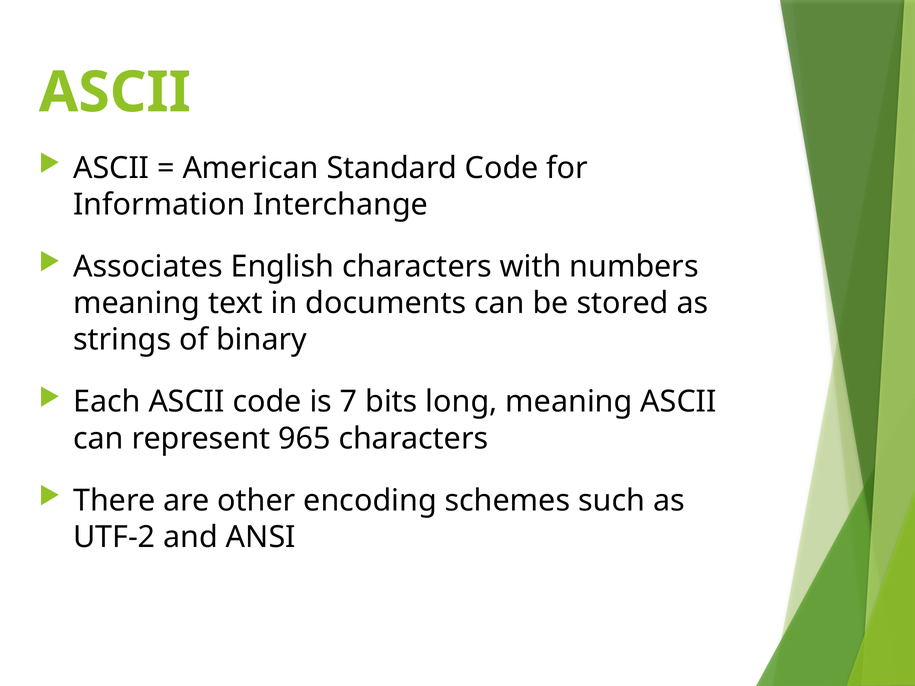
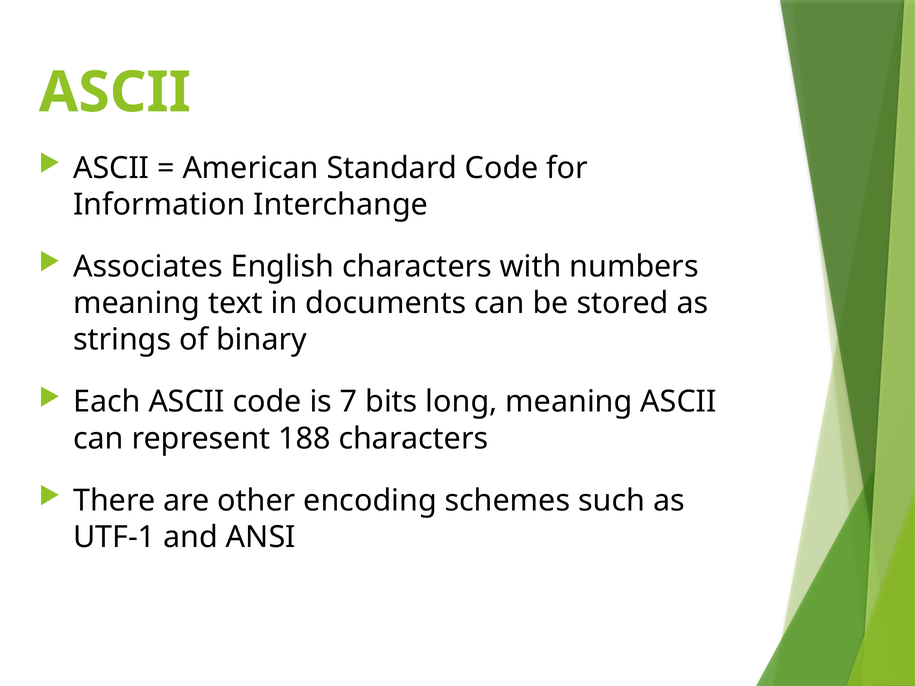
965: 965 -> 188 (305, 439)
UTF-2: UTF-2 -> UTF-1 (114, 537)
